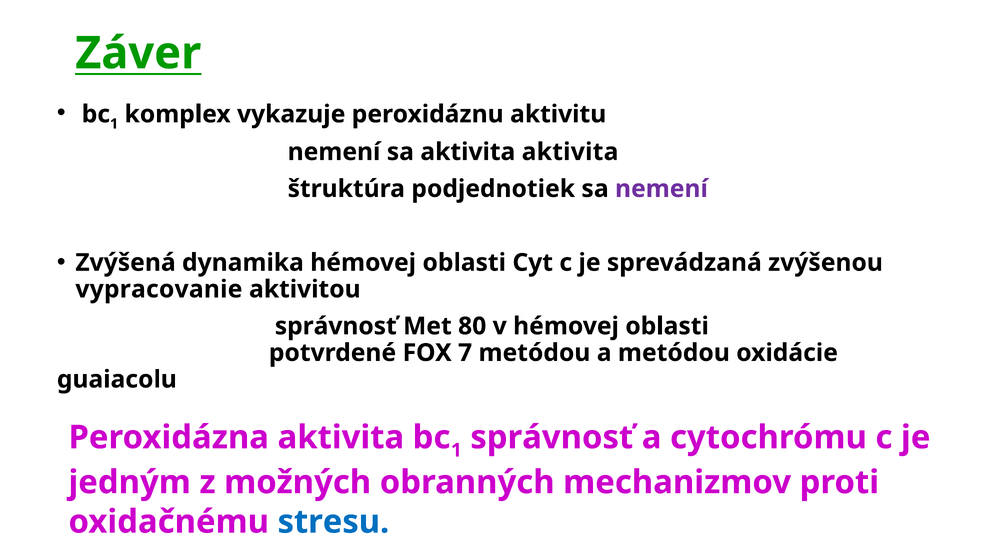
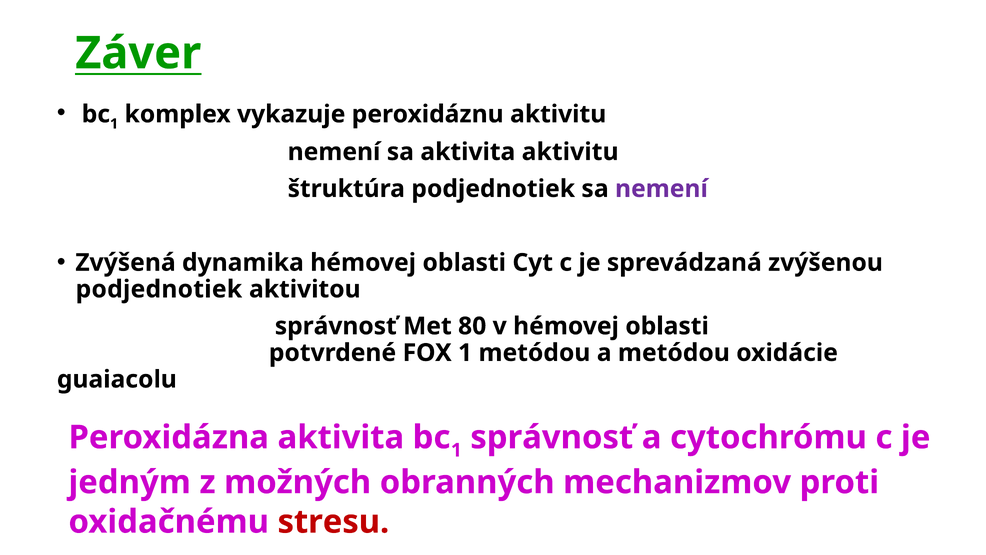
aktivita aktivita: aktivita -> aktivitu (570, 152)
vypracovanie: vypracovanie -> podjednotiek (159, 289)
FOX 7: 7 -> 1 (465, 353)
stresu colour: blue -> red (333, 521)
